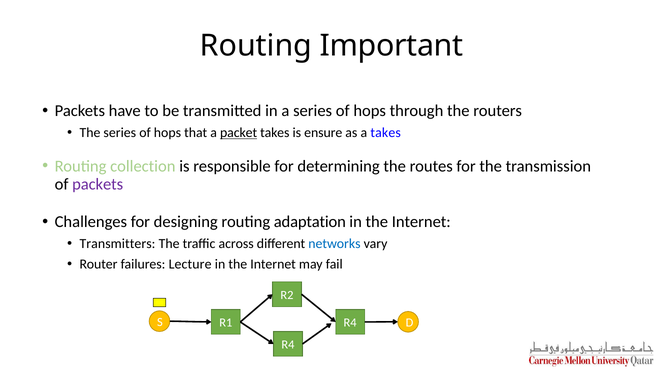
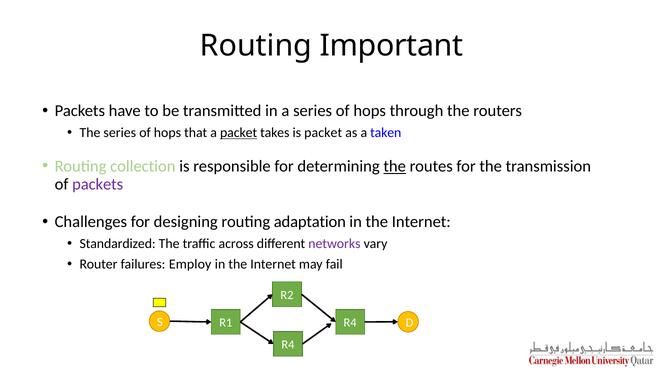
is ensure: ensure -> packet (323, 133)
a takes: takes -> taken (386, 133)
the underline: none -> present (395, 166)
Transmitters: Transmitters -> Standardized (118, 244)
networks colour: blue -> purple (334, 244)
Lecture: Lecture -> Employ (190, 264)
